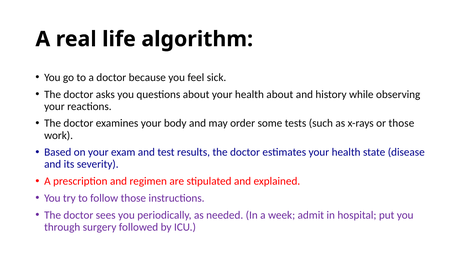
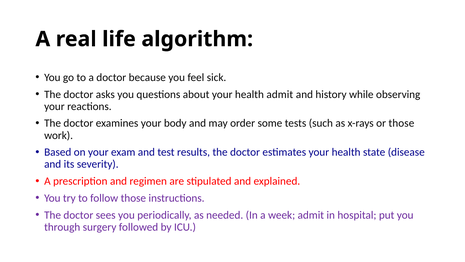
health about: about -> admit (280, 94)
